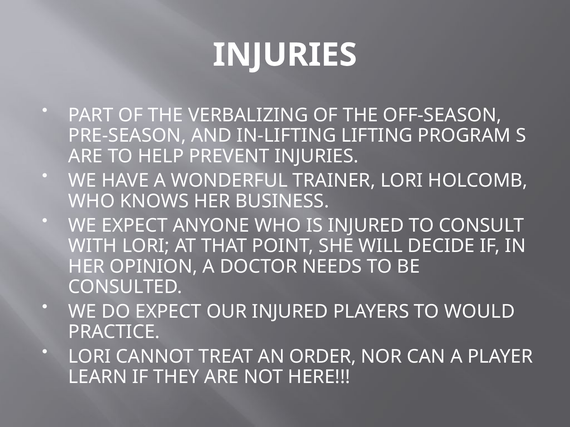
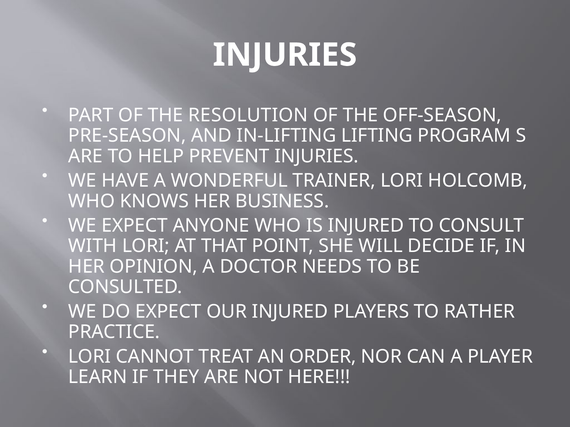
VERBALIZING: VERBALIZING -> RESOLUTION (248, 115)
WOULD: WOULD -> RATHER (480, 312)
